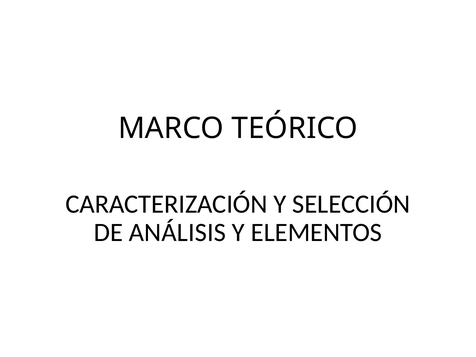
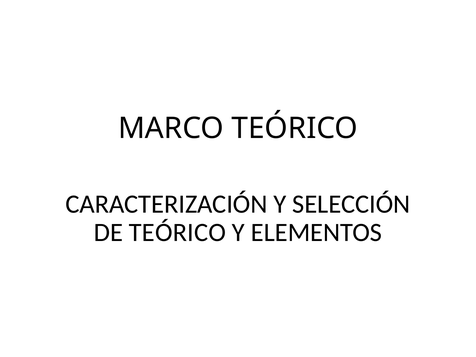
DE ANÁLISIS: ANÁLISIS -> TEÓRICO (177, 233)
